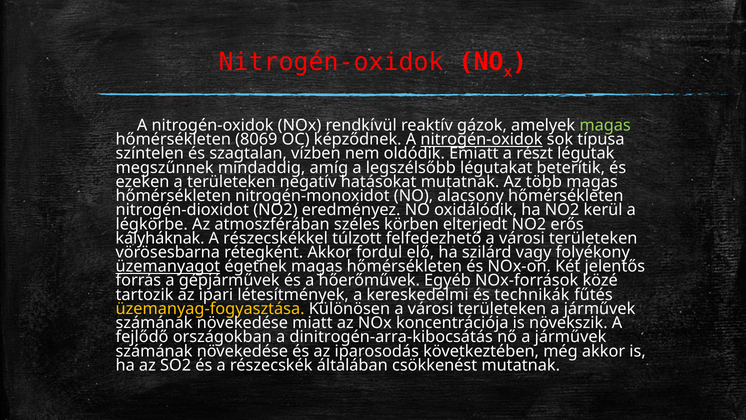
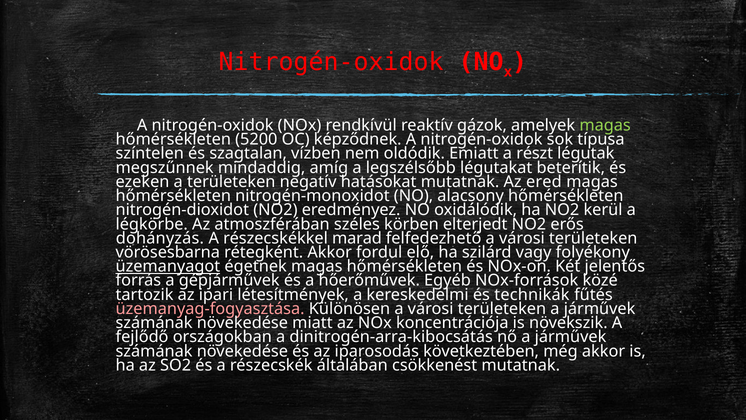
8069: 8069 -> 5200 (256, 139)
nitrogén-oxidok underline: present -> none (481, 139)
több: több -> ered (544, 182)
kályháknak: kályháknak -> dohányzás (160, 238)
túlzott: túlzott -> marad (357, 238)
üzemanyag-fogyasztása colour: yellow -> pink (210, 309)
